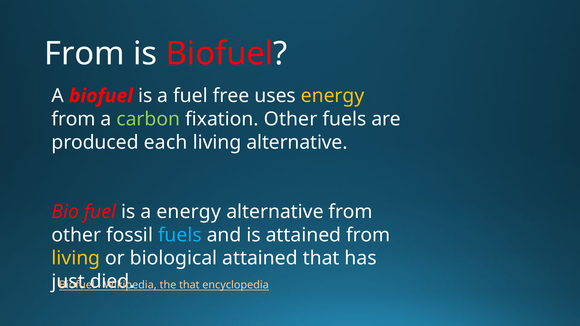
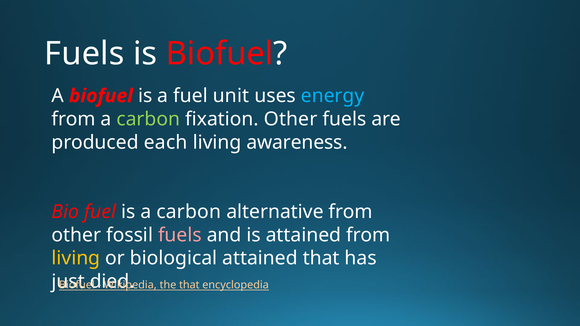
From: From -> Fuels (84, 54)
free: free -> unit (231, 96)
energy colour: yellow -> light blue (333, 96)
living alternative: alternative -> awareness (297, 142)
is a energy: energy -> carbon (189, 212)
fuels colour: light blue -> pink (180, 235)
